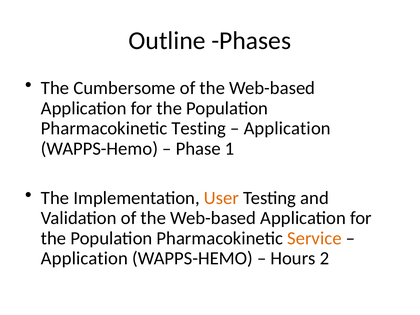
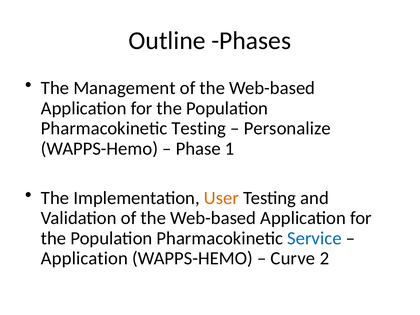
Cumbersome: Cumbersome -> Management (124, 88)
Application: Application -> Personalize (287, 128)
Service colour: orange -> blue (314, 238)
Hours: Hours -> Curve (293, 258)
